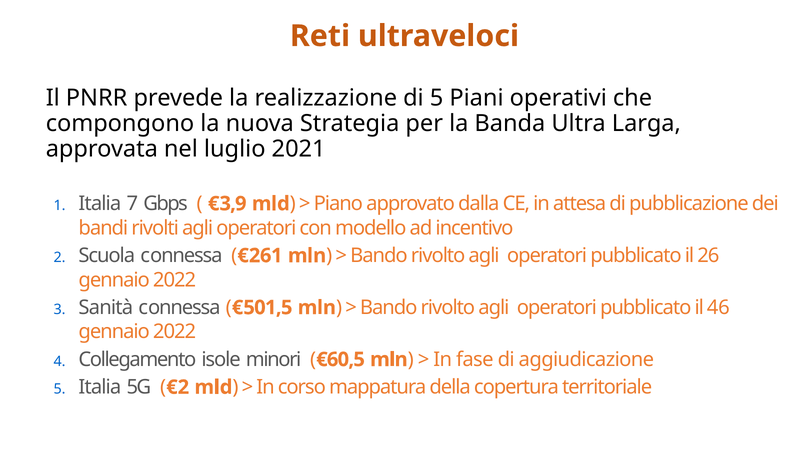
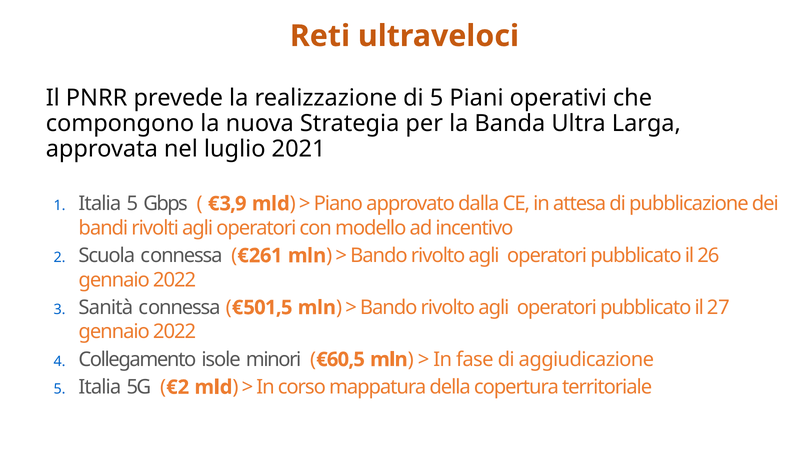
Italia 7: 7 -> 5 (132, 204)
46: 46 -> 27 (718, 308)
